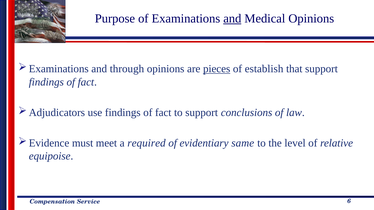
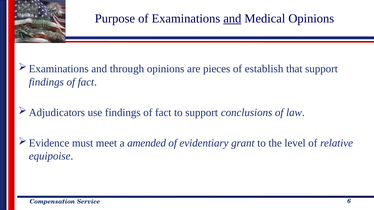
pieces underline: present -> none (217, 69)
required: required -> amended (147, 143)
same: same -> grant (243, 143)
